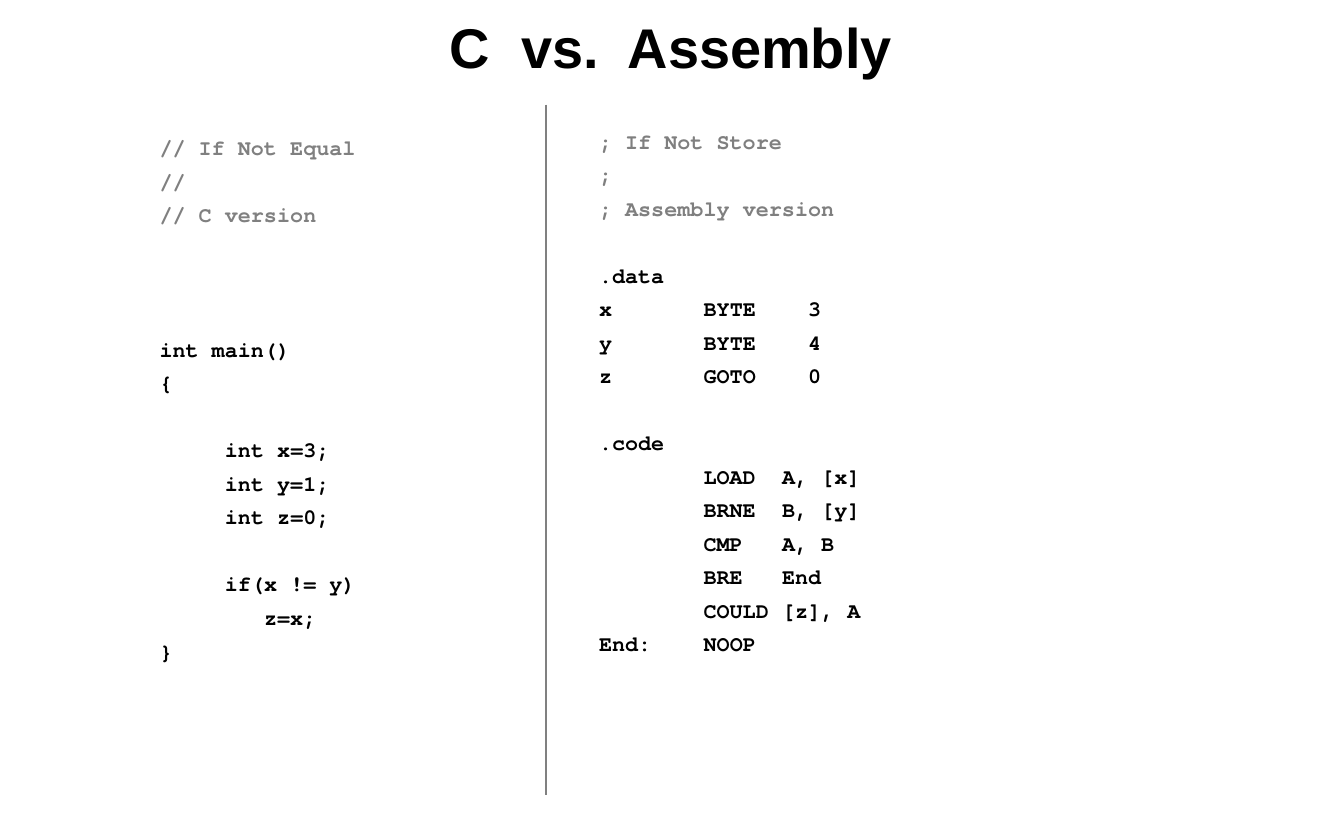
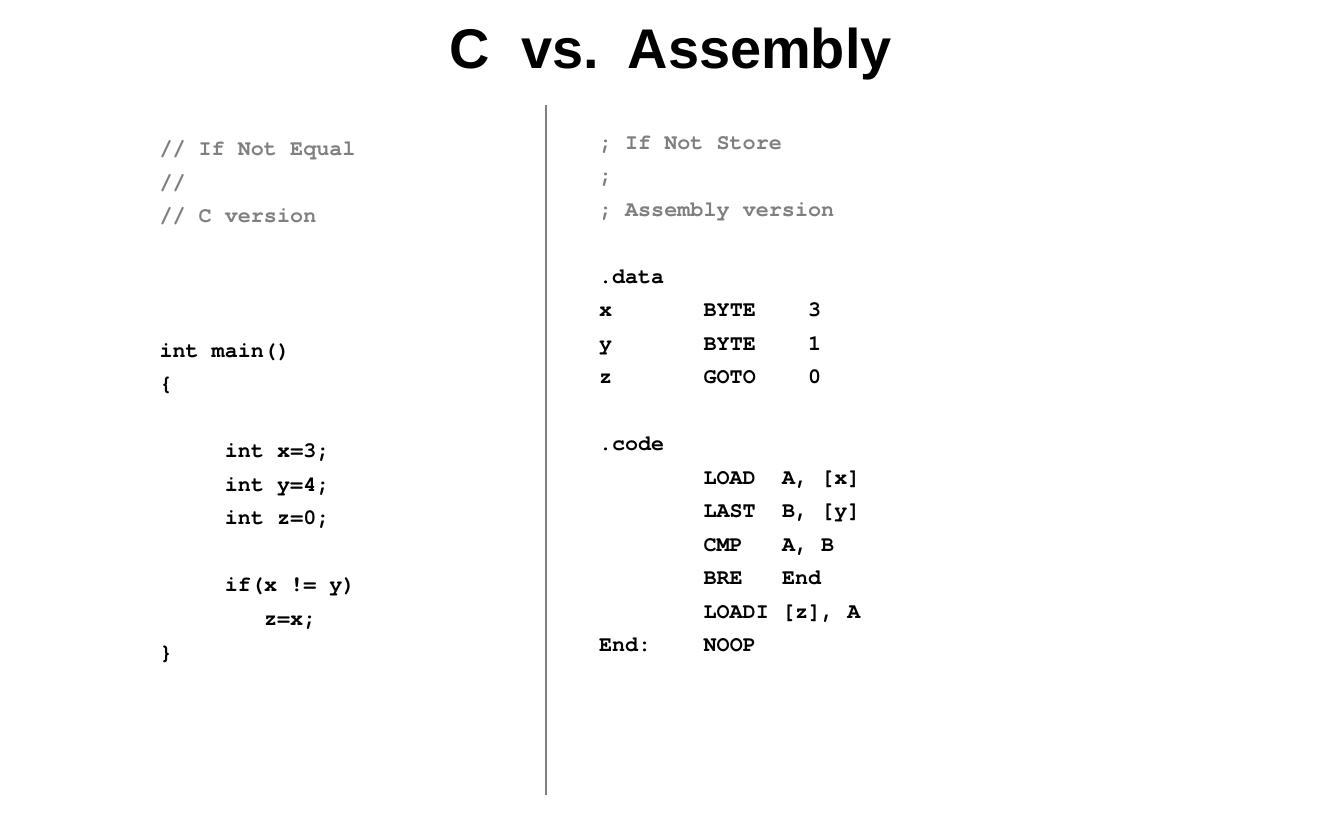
4: 4 -> 1 (815, 343)
y=1: y=1 -> y=4 (303, 484)
BRNE: BRNE -> LAST (730, 510)
COULD: COULD -> LOADI (736, 611)
